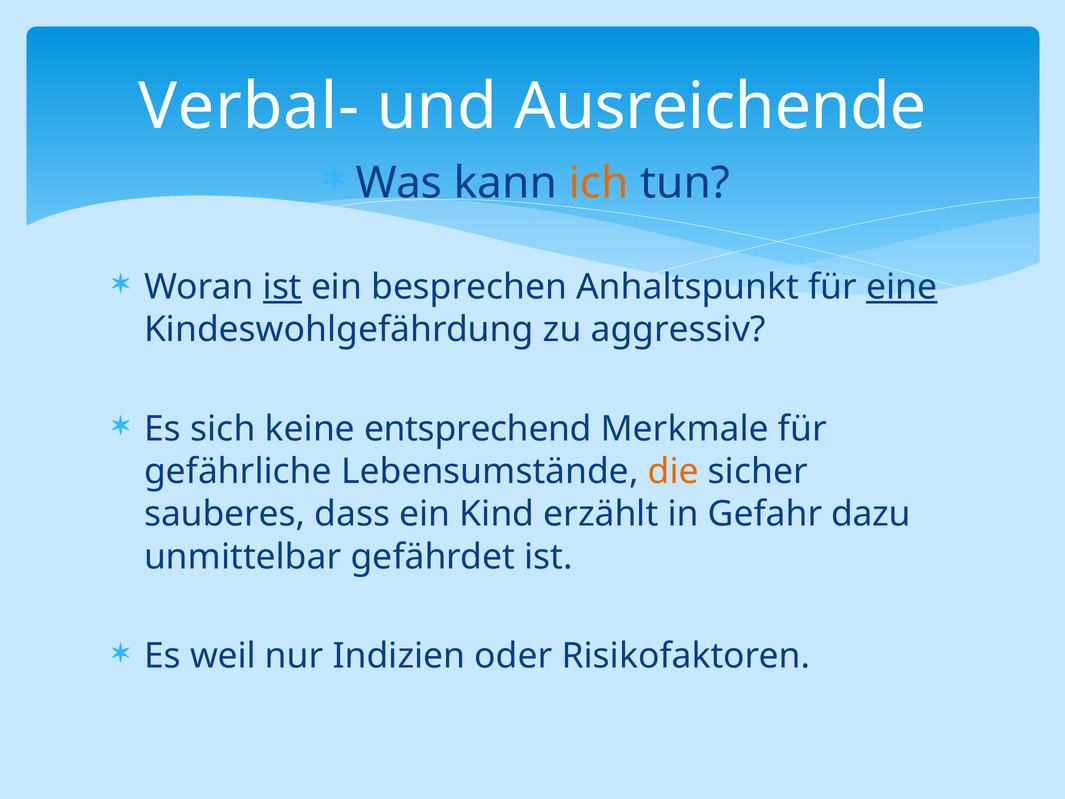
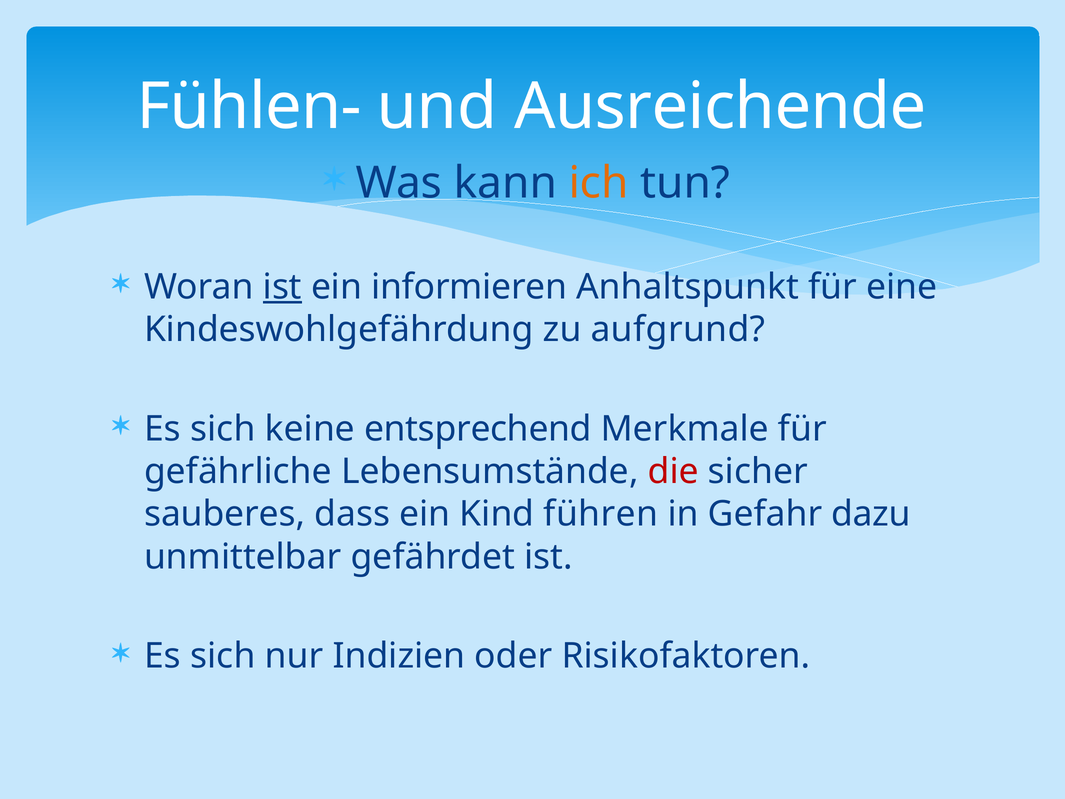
Verbal-: Verbal- -> Fühlen- (249, 107)
besprechen: besprechen -> informieren (469, 287)
eine underline: present -> none (902, 287)
aggressiv: aggressiv -> aufgrund (678, 329)
die colour: orange -> red (673, 471)
erzählt: erzählt -> führen (601, 514)
weil: weil -> sich (223, 656)
